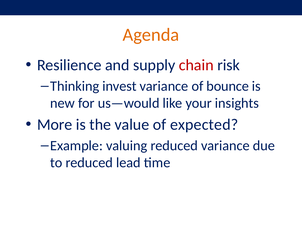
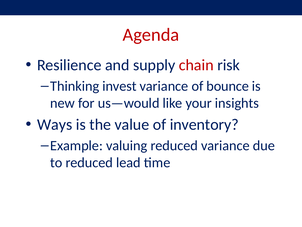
Agenda colour: orange -> red (151, 35)
More: More -> Ways (55, 124)
expected: expected -> inventory (204, 124)
